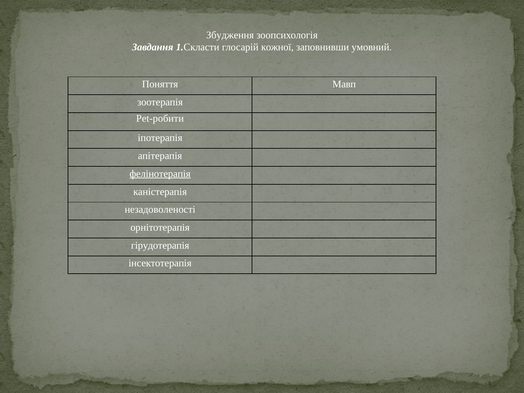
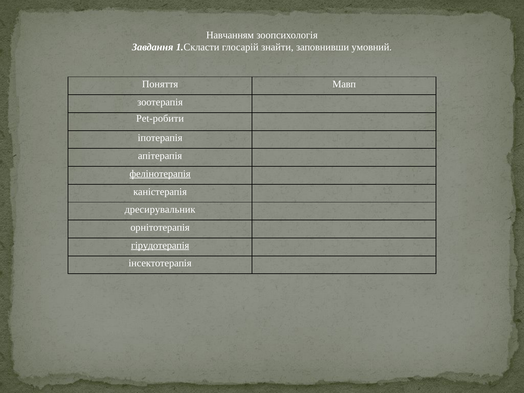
Збудження: Збудження -> Навчанням (230, 35)
кожної: кожної -> знайти (277, 47)
незадоволеності: незадоволеності -> дресирувальник (160, 210)
гірудотерапія underline: none -> present (160, 245)
